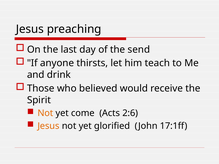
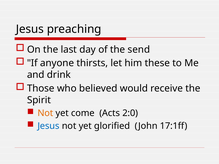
teach: teach -> these (157, 63)
2:6: 2:6 -> 2:0 (130, 113)
Jesus colour: orange -> blue (49, 126)
